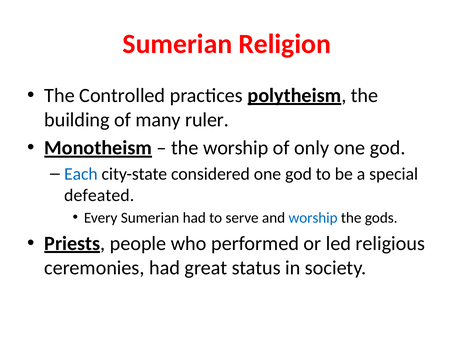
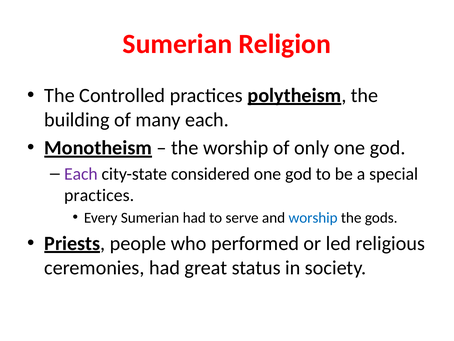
many ruler: ruler -> each (207, 119)
Each colour: blue -> purple (81, 174)
defeated: defeated -> practices (99, 195)
